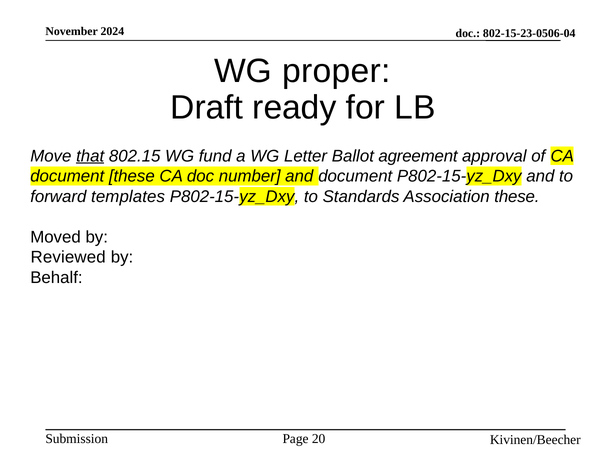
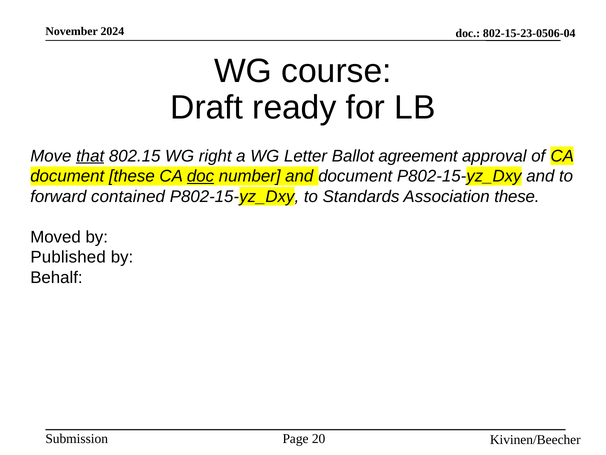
proper: proper -> course (337, 71)
fund: fund -> right (215, 156)
doc underline: none -> present (201, 176)
templates: templates -> contained (128, 196)
Reviewed: Reviewed -> Published (68, 257)
